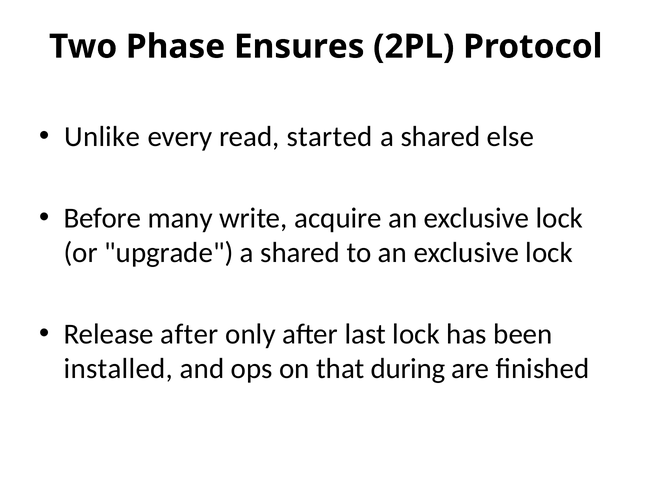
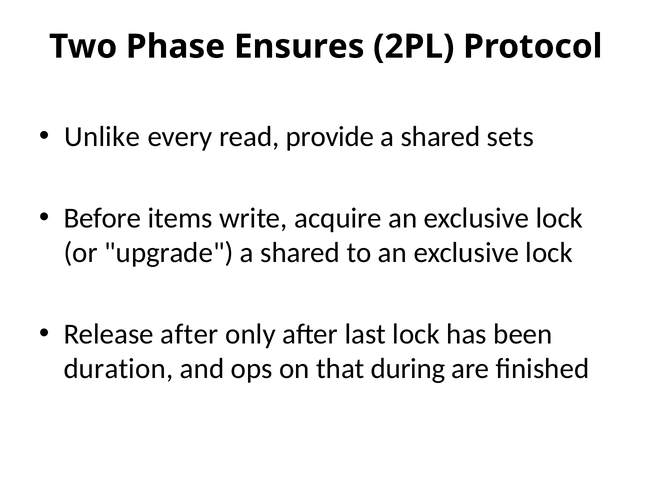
started: started -> provide (330, 137)
else: else -> sets (511, 137)
many: many -> items (180, 218)
installed: installed -> duration (118, 369)
